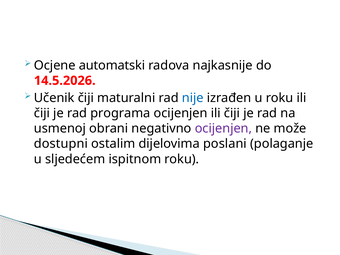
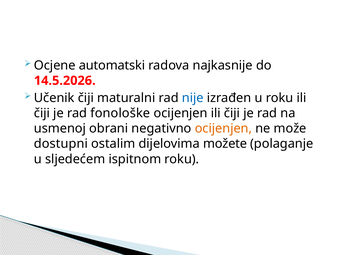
programa: programa -> fonološke (120, 113)
ocijenjen colour: purple -> orange (223, 128)
poslani: poslani -> možete (225, 144)
